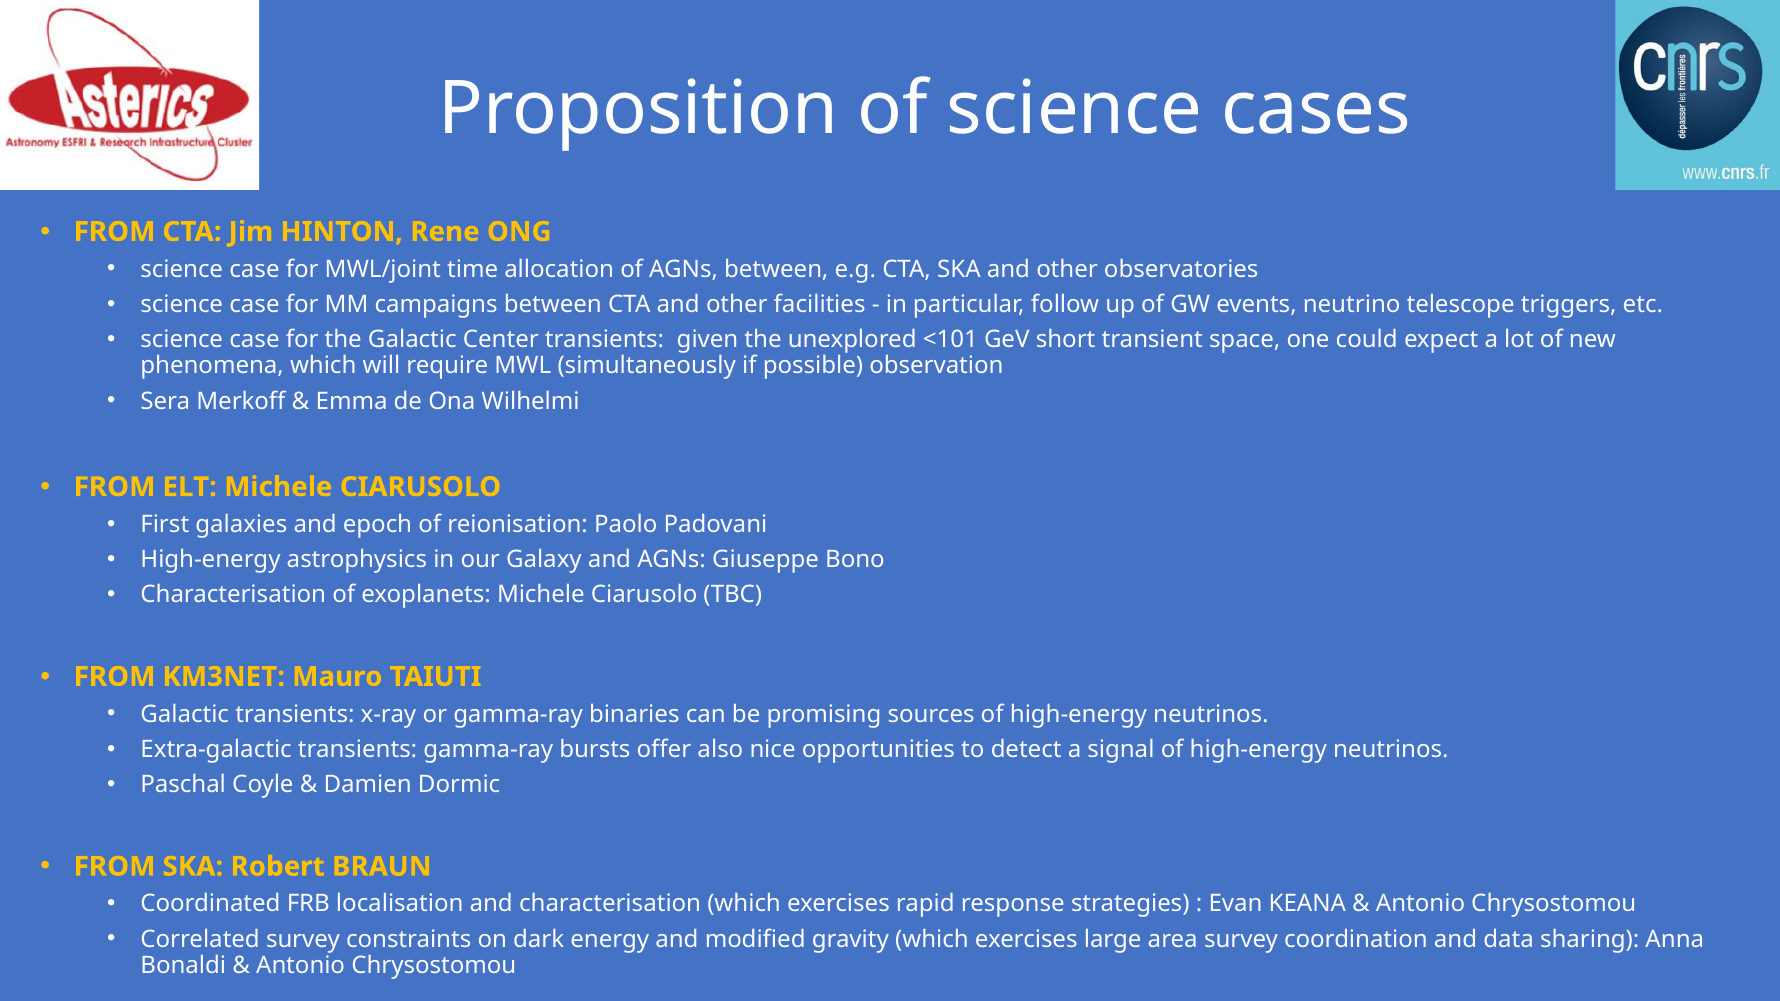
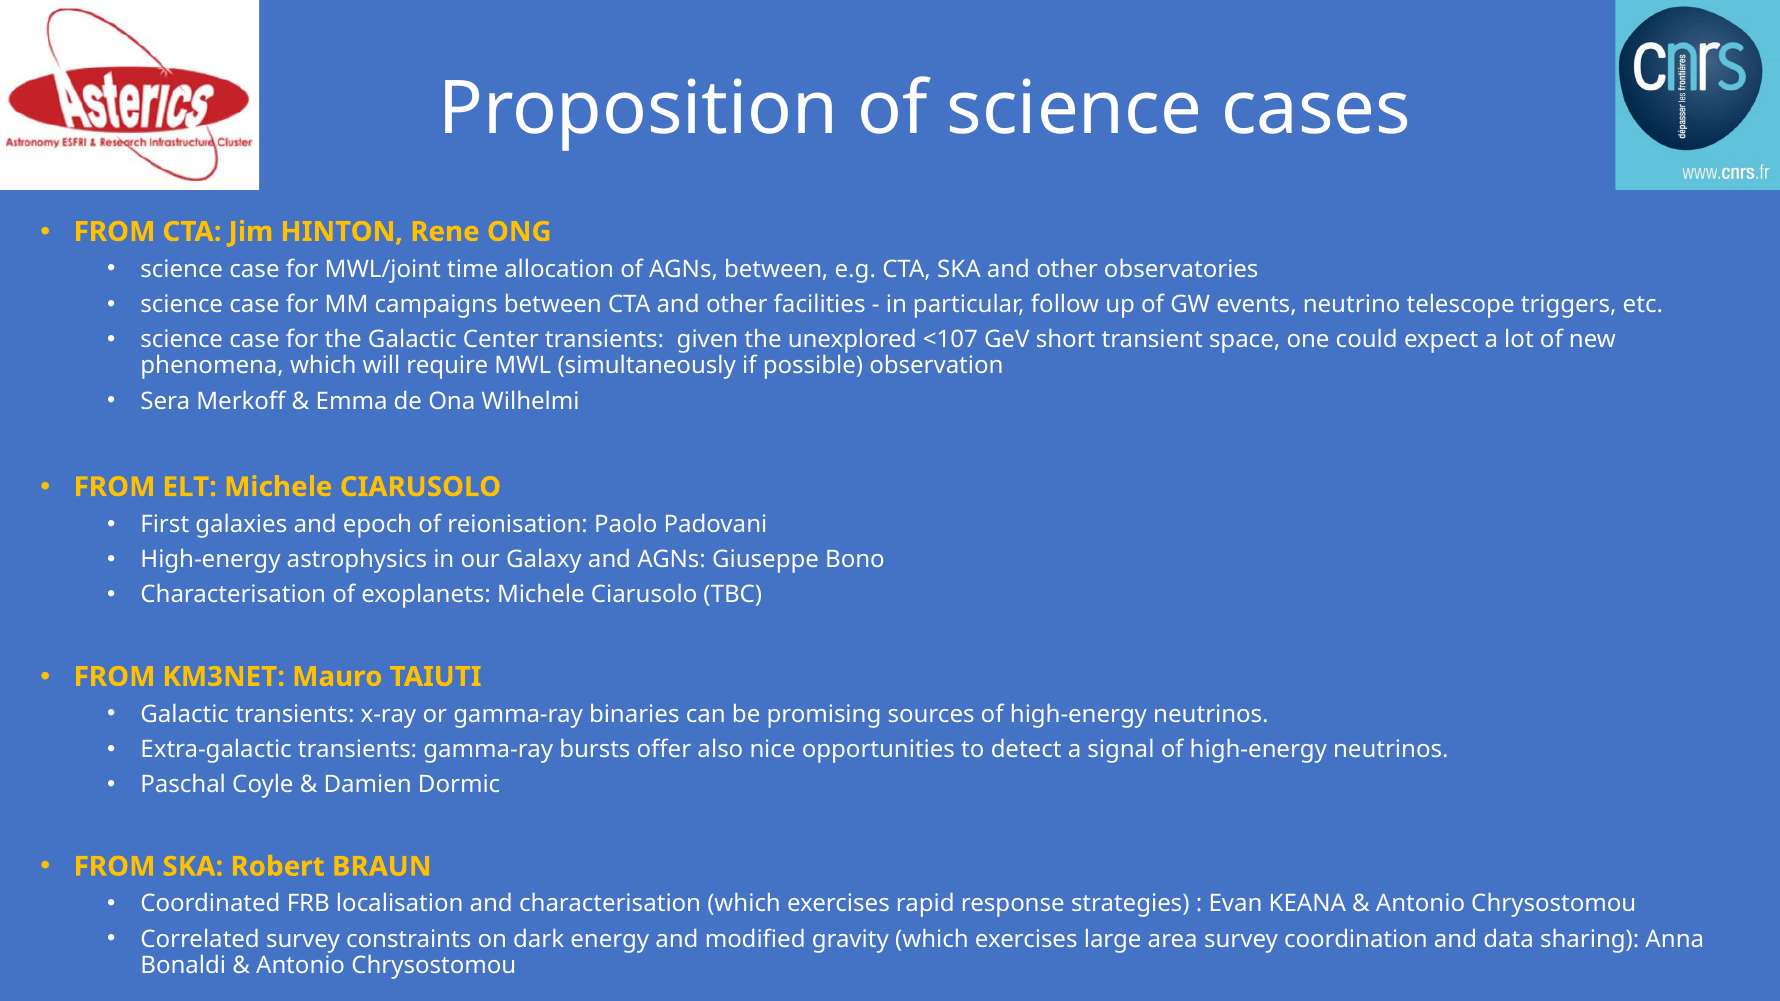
<101: <101 -> <107 (950, 340)
